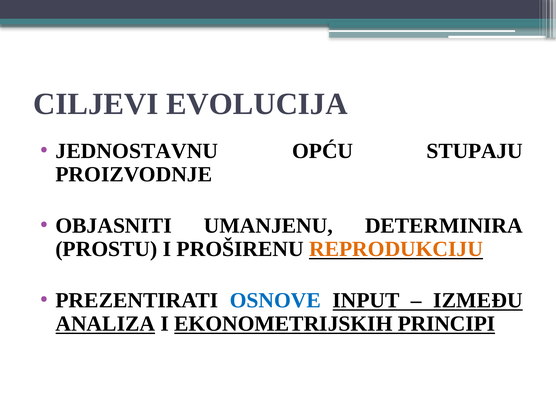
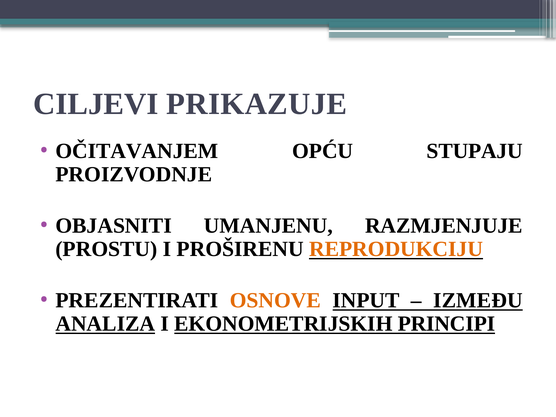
EVOLUCIJA: EVOLUCIJA -> PRIKAZUJE (257, 104)
JEDNOSTAVNU: JEDNOSTAVNU -> OČITAVANJEM (137, 151)
DETERMINIRA: DETERMINIRA -> RAZMJENJUJE (444, 226)
OSNOVE colour: blue -> orange (275, 300)
